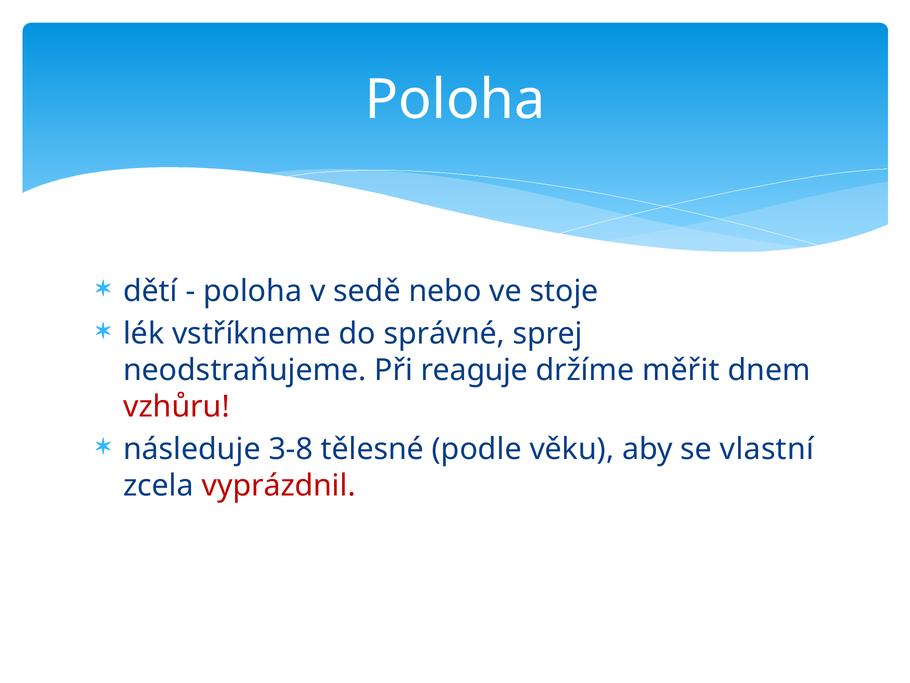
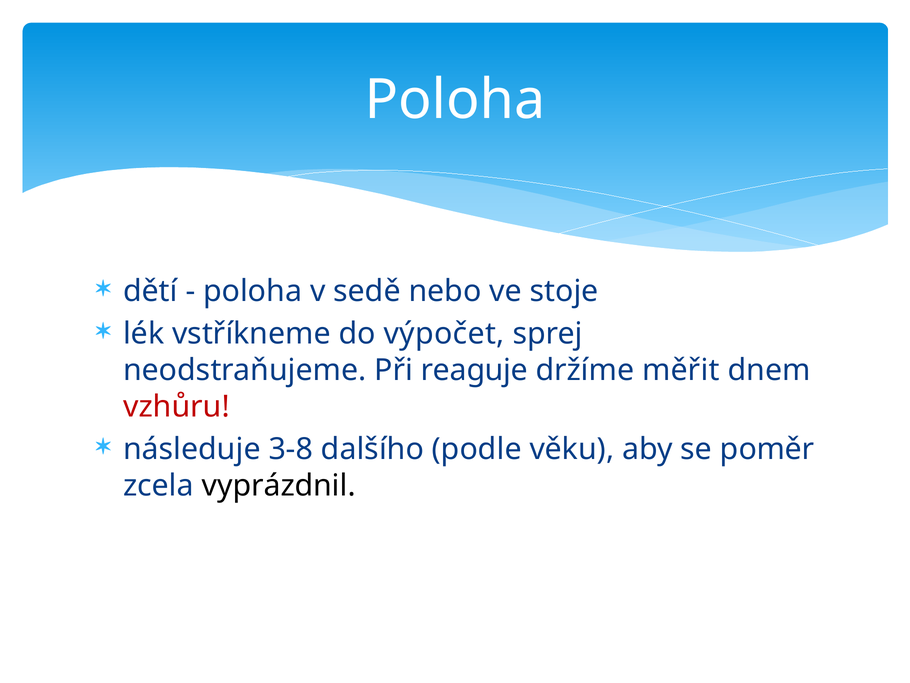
správné: správné -> výpočet (444, 334)
tělesné: tělesné -> dalšího (372, 449)
vlastní: vlastní -> poměr (767, 449)
vyprázdnil colour: red -> black (279, 485)
